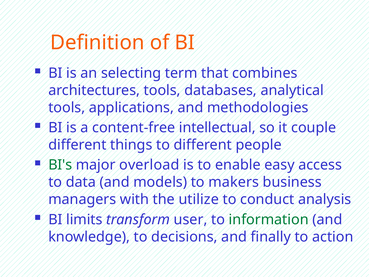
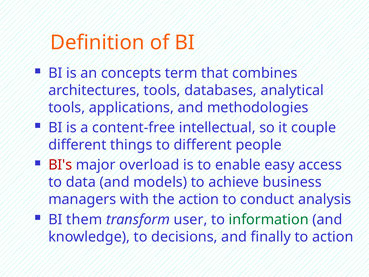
selecting: selecting -> concepts (131, 73)
BI's colour: green -> red (60, 165)
makers: makers -> achieve (234, 182)
the utilize: utilize -> action (199, 199)
limits: limits -> them (84, 219)
